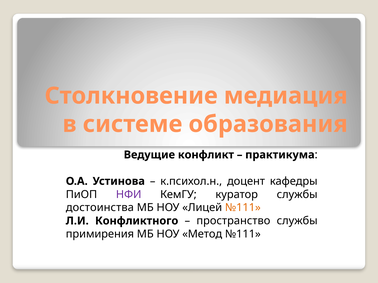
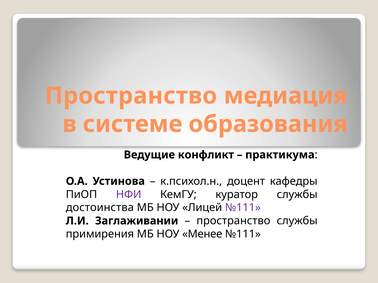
Столкновение: Столкновение -> Пространство (131, 96)
№111 colour: orange -> purple (243, 208)
Конфликтного: Конфликтного -> Заглаживании (137, 221)
Метод: Метод -> Менее (202, 234)
